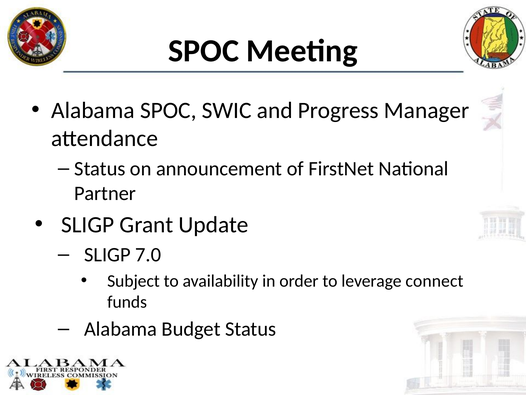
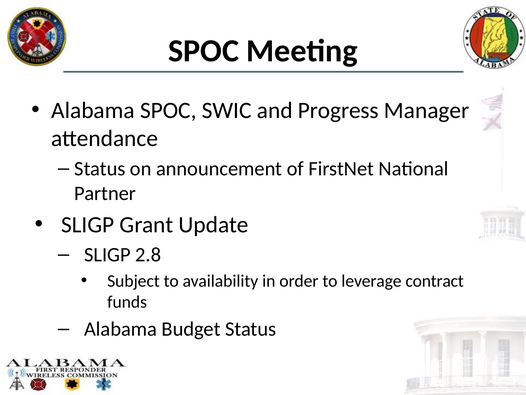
7.0: 7.0 -> 2.8 (148, 255)
connect: connect -> contract (435, 281)
